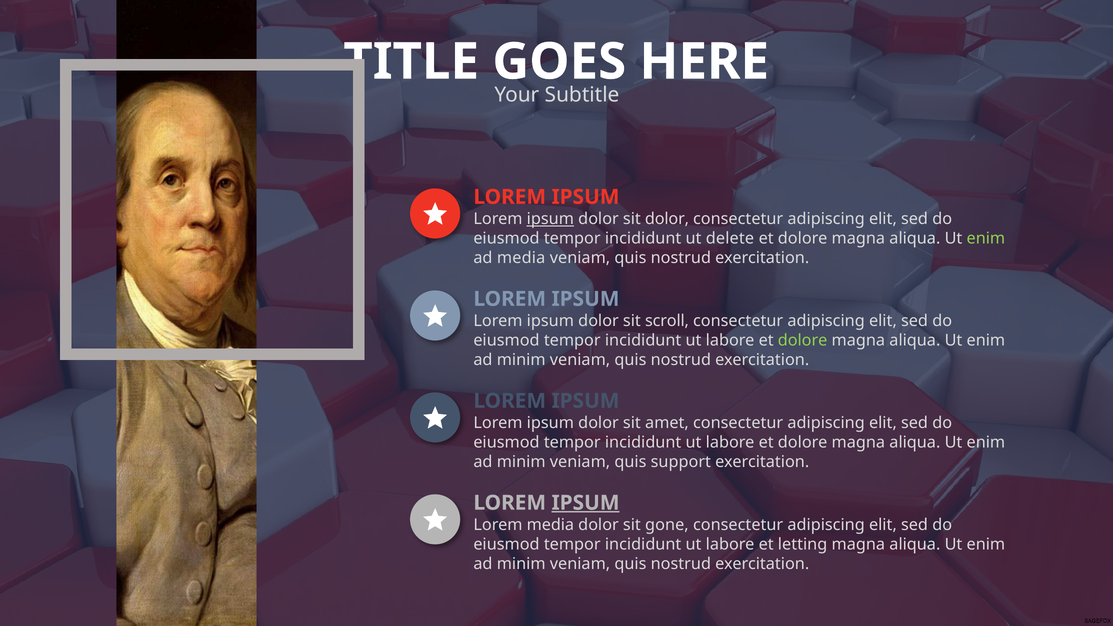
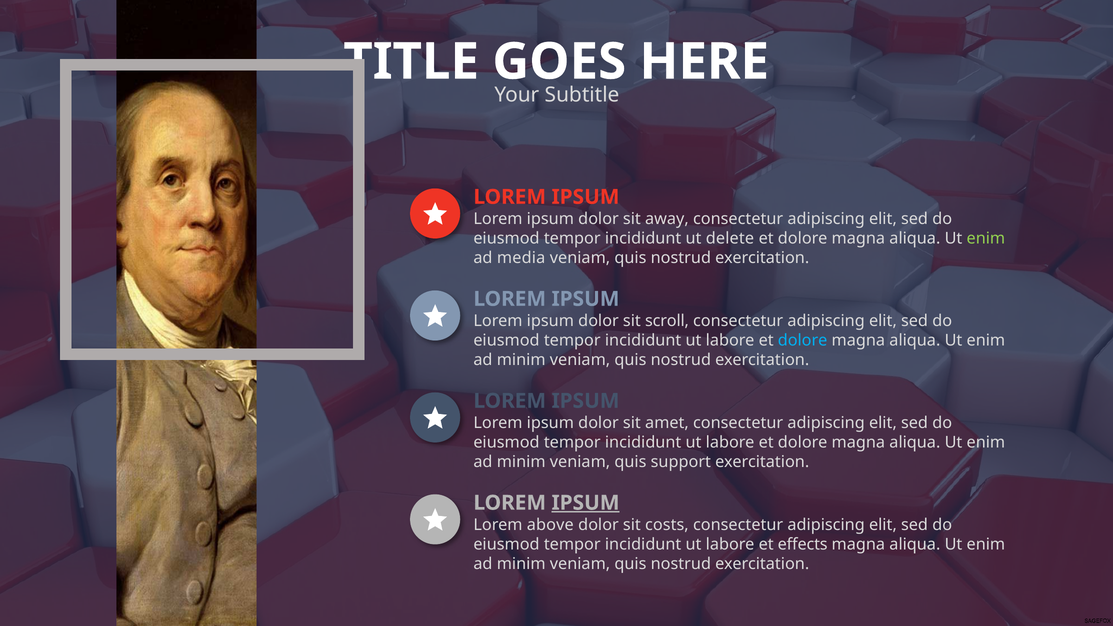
ipsum underline: present -> none (550, 219)
sit dolor: dolor -> away (667, 219)
dolore colour: light green -> light blue (803, 340)
Lorem media: media -> above (550, 525)
gone: gone -> costs (667, 525)
letting: letting -> effects (803, 544)
